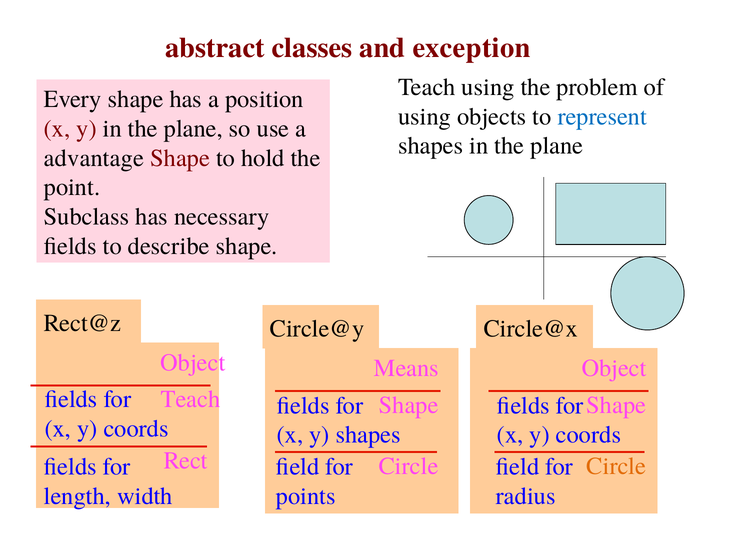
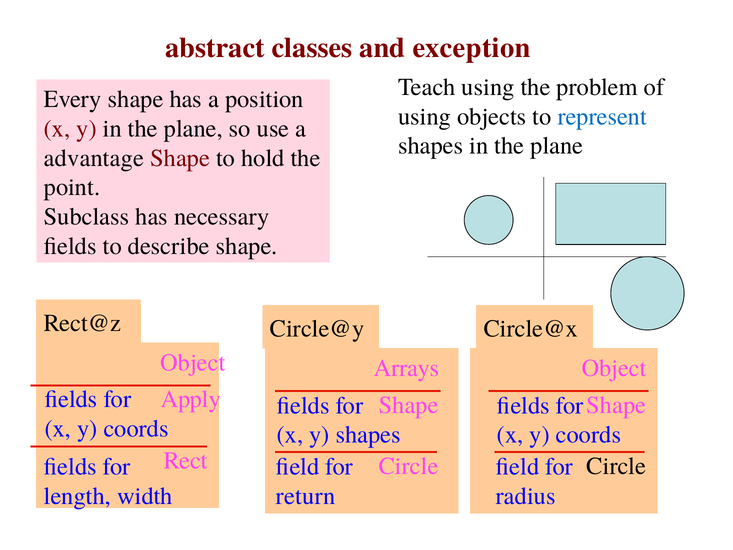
Means: Means -> Arrays (407, 368)
Teach: Teach -> Apply (191, 399)
Circle colour: orange -> black (616, 466)
points: points -> return (306, 496)
